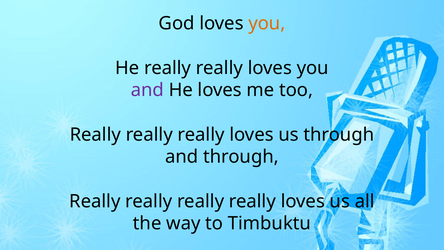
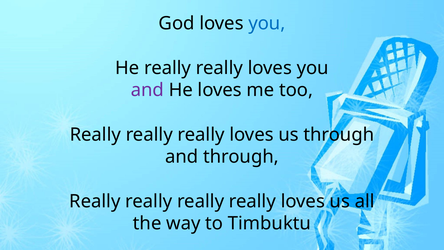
you colour: orange -> blue (267, 23)
